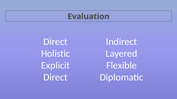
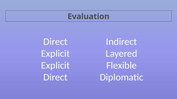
Holistic: Holistic -> Explicit (55, 54)
